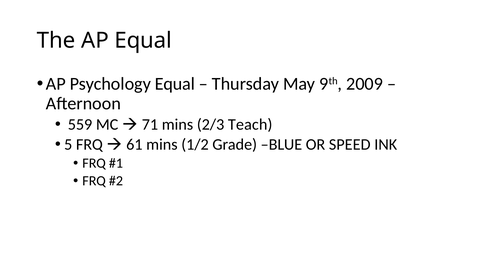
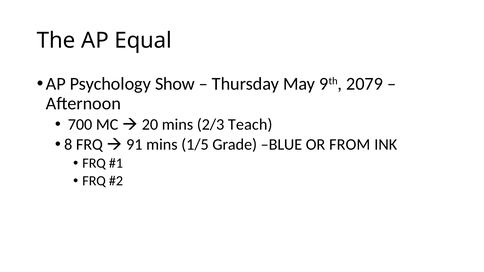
Psychology Equal: Equal -> Show (175, 84)
2009: 2009 -> 2079 (365, 84)
559: 559 -> 700 (80, 125)
71: 71 -> 20 (150, 125)
5: 5 -> 8 (68, 145)
61: 61 -> 91 (134, 145)
1/2: 1/2 -> 1/5 (195, 145)
SPEED: SPEED -> FROM (350, 145)
